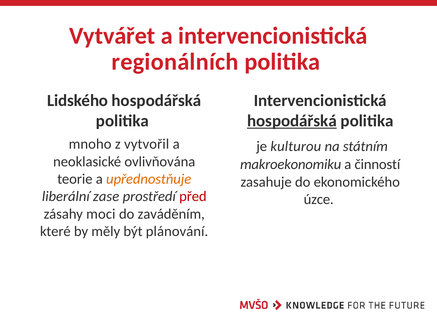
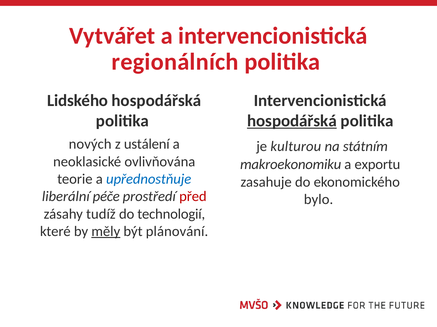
mnoho: mnoho -> nových (90, 144)
vytvořil: vytvořil -> ustálení (147, 144)
činností: činností -> exportu (377, 165)
upřednostňuje colour: orange -> blue (149, 179)
zase: zase -> péče (106, 197)
úzce: úzce -> bylo (319, 200)
moci: moci -> tudíž (101, 214)
zaváděním: zaváděním -> technologií (171, 214)
měly underline: none -> present (106, 232)
